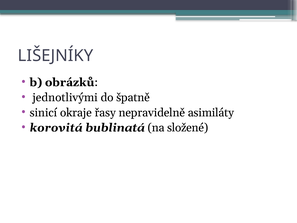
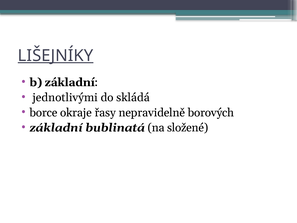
LIŠEJNÍKY underline: none -> present (55, 56)
b obrázků: obrázků -> základní (70, 82)
špatně: špatně -> skládá (133, 97)
sinicí: sinicí -> borce (44, 112)
asimiláty: asimiláty -> borových (211, 112)
korovitá: korovitá -> základní (56, 128)
